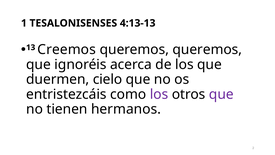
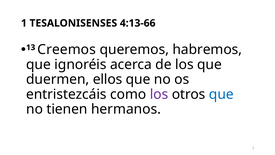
4:13-13: 4:13-13 -> 4:13-66 (138, 23)
queremos queremos: queremos -> habremos (207, 50)
cielo: cielo -> ellos (108, 79)
que colour: purple -> blue (221, 94)
